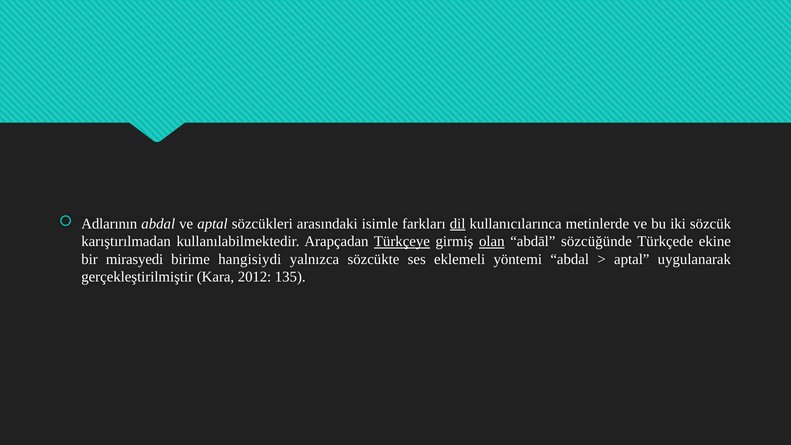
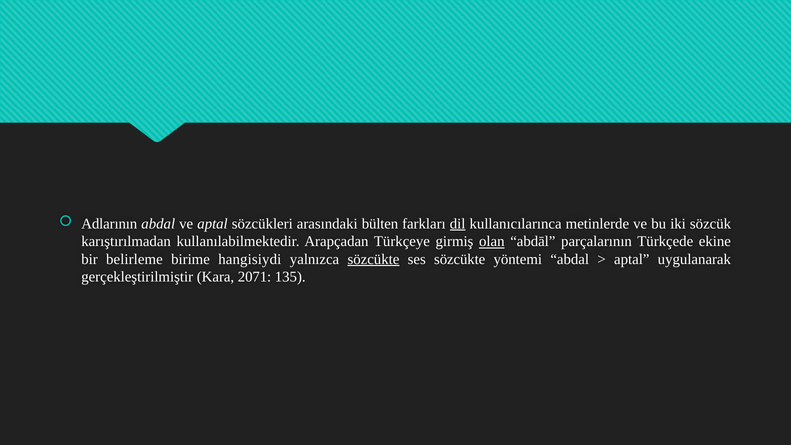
isimle: isimle -> bülten (380, 224)
Türkçeye underline: present -> none (402, 241)
sözcüğünde: sözcüğünde -> parçalarının (597, 241)
mirasyedi: mirasyedi -> belirleme (134, 259)
sözcükte underline: none -> present (373, 259)
ses eklemeli: eklemeli -> sözcükte (460, 259)
2012: 2012 -> 2071 (255, 277)
